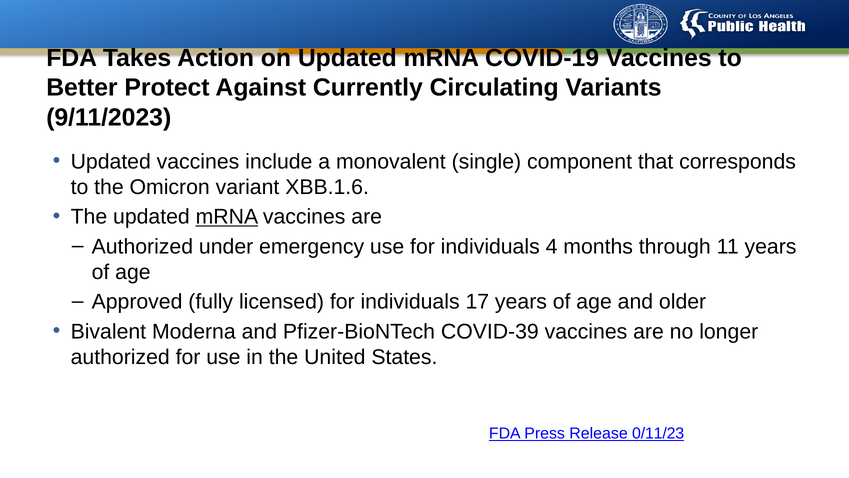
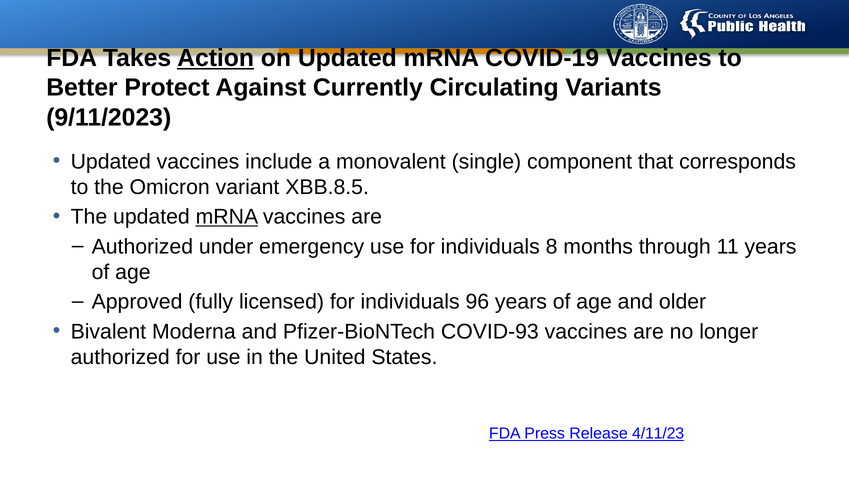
Action underline: none -> present (216, 58)
XBB.1.6: XBB.1.6 -> XBB.8.5 (327, 187)
4: 4 -> 8 (552, 246)
17: 17 -> 96 (477, 302)
COVID-39: COVID-39 -> COVID-93 (490, 331)
0/11/23: 0/11/23 -> 4/11/23 (658, 433)
